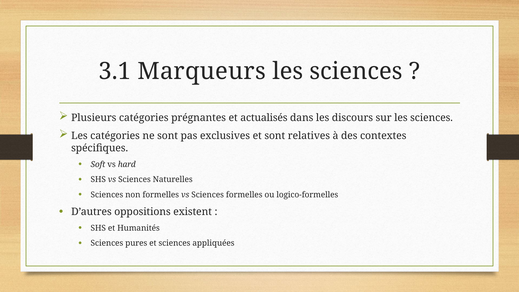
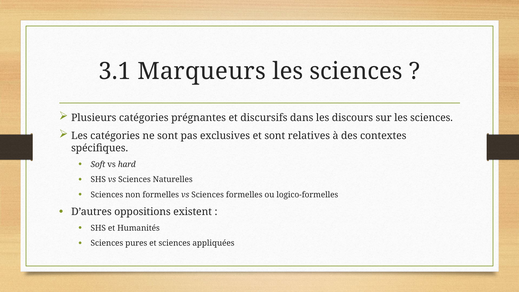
actualisés: actualisés -> discursifs (264, 118)
